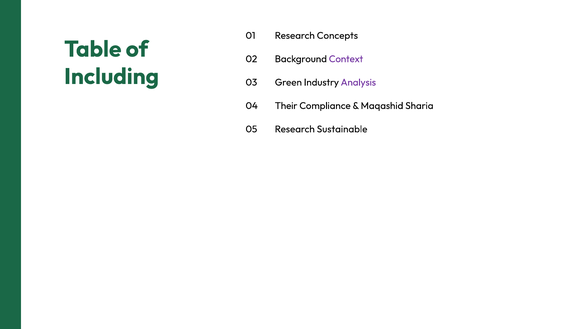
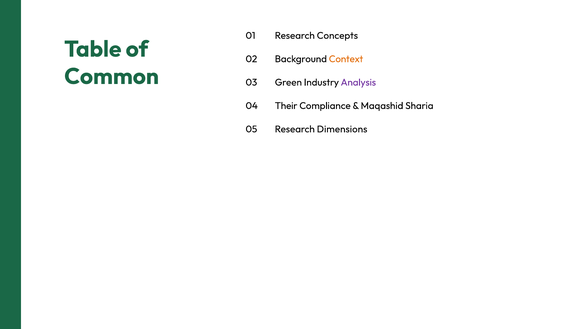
Context colour: purple -> orange (346, 59)
Including: Including -> Common (112, 76)
Sustainable: Sustainable -> Dimensions (342, 129)
